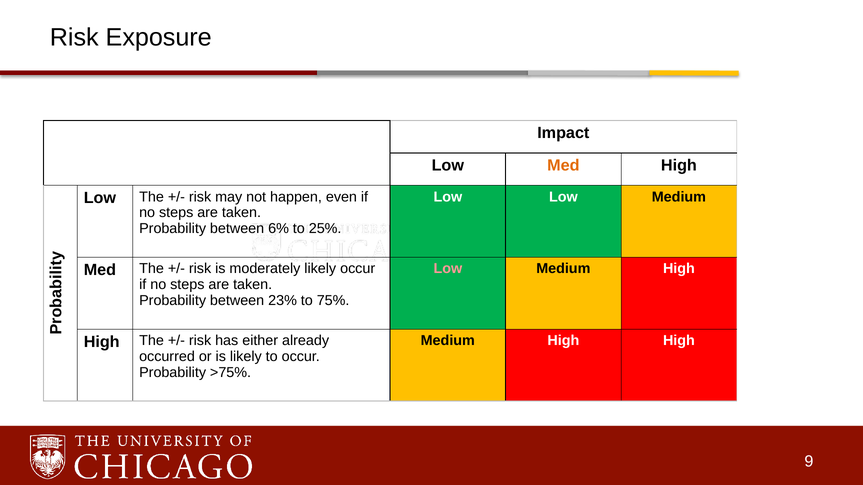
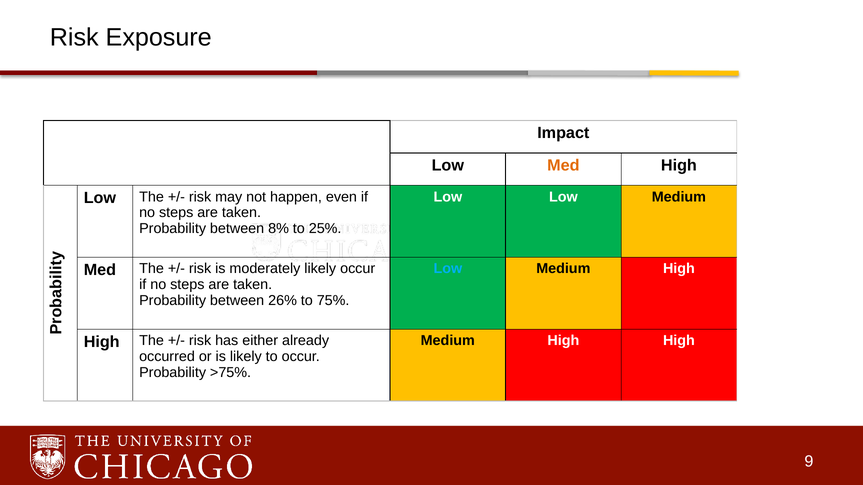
6%: 6% -> 8% (279, 229)
Low colour: pink -> light blue (448, 269)
23%: 23% -> 26% (283, 301)
